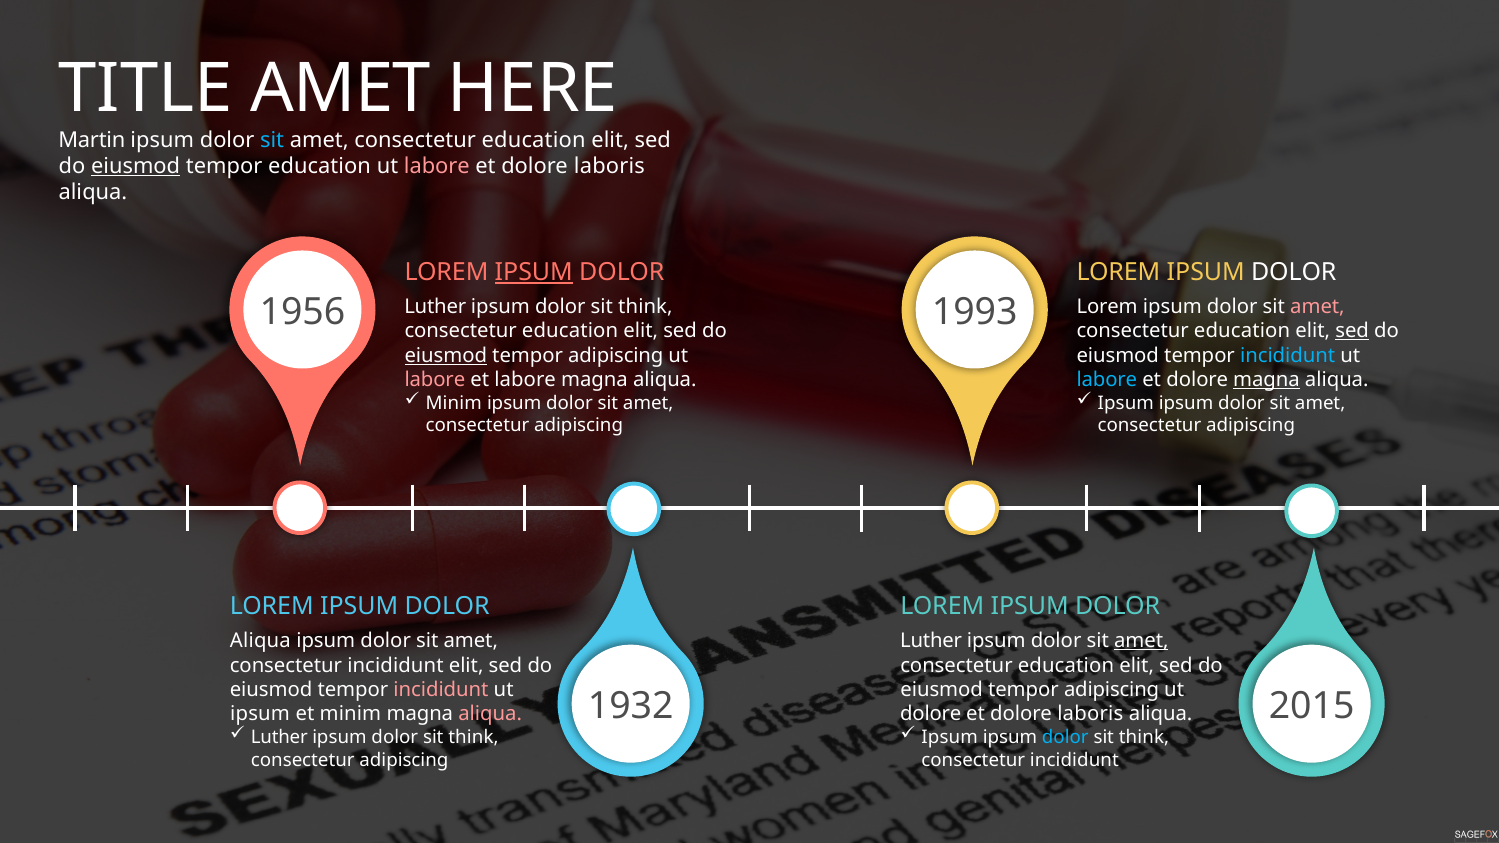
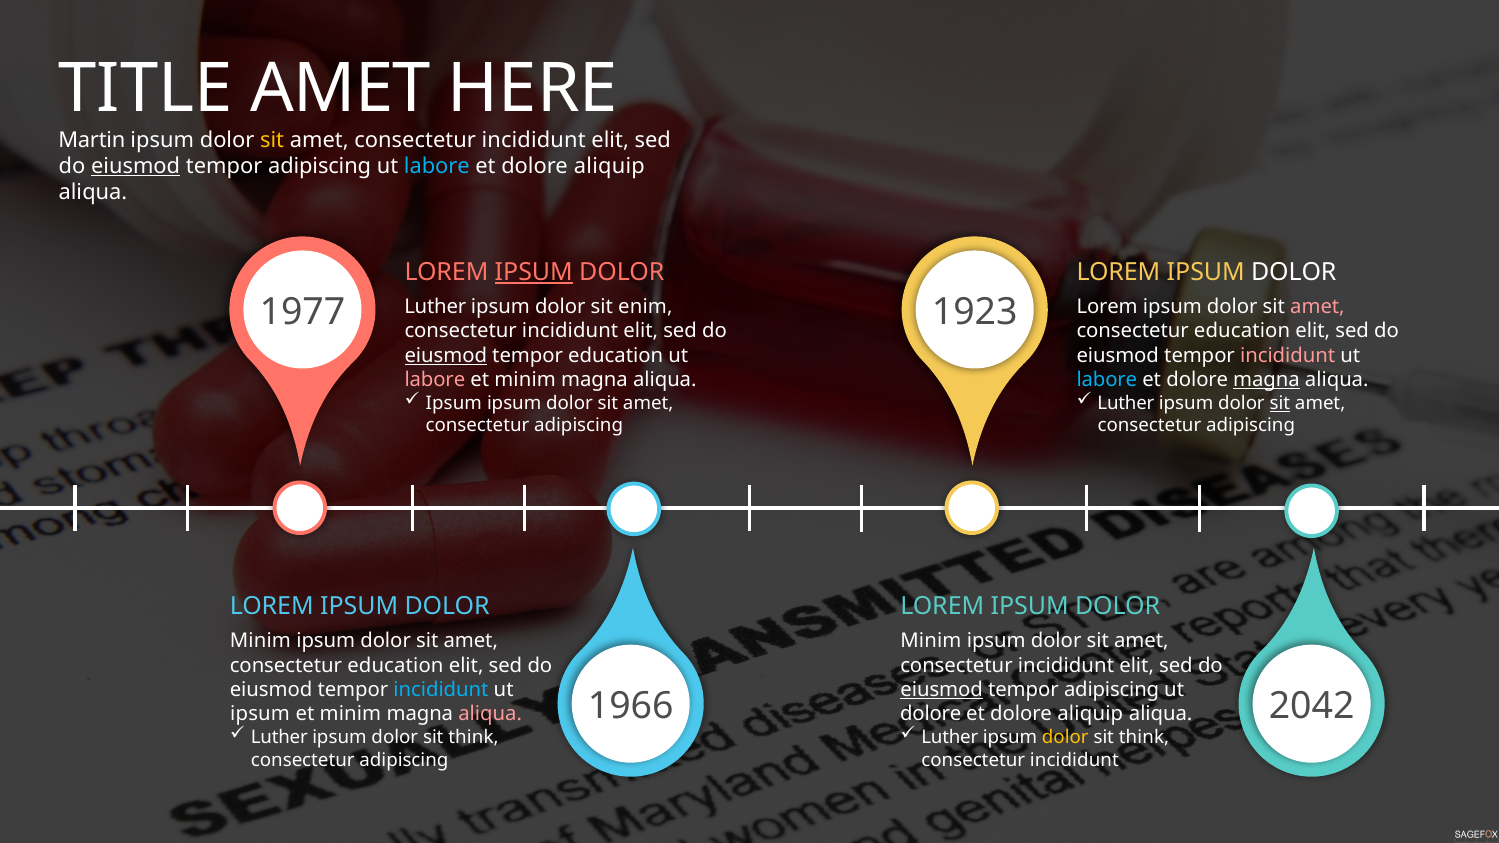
sit colour: light blue -> yellow (272, 140)
education: education -> incididunt (534, 140)
education: education -> adipiscing (320, 166)
labore colour: pink -> light blue (437, 166)
laboris: laboris -> aliquip (609, 166)
think: think -> enim (645, 307)
1956: 1956 -> 1977 (302, 312)
1993: 1993 -> 1923 (975, 312)
education: education -> incididunt (570, 331)
sed underline: present -> none (1352, 331)
adipiscing: adipiscing -> education (616, 355)
incididunt colour: light blue -> pink (1288, 355)
labore: labore -> minim (525, 380)
Minim: Minim -> Ipsum (454, 403)
Ipsum: Ipsum -> Luther (1126, 403)
sit underline: none -> present (1280, 403)
Aliqua: Aliqua -> Minim (260, 641)
Luther: Luther -> Minim (931, 641)
amet underline: present -> none (1141, 641)
incididunt: incididunt -> education (395, 666)
education: education -> incididunt (1066, 666)
incididunt colour: pink -> light blue (441, 690)
eiusmod underline: none -> present (942, 690)
1932: 1932 -> 1966 (631, 706)
2015: 2015 -> 2042 (1312, 706)
laboris: laboris -> aliquip (1090, 714)
Ipsum: Ipsum -> Luther (950, 738)
dolor colour: light blue -> yellow (1065, 738)
